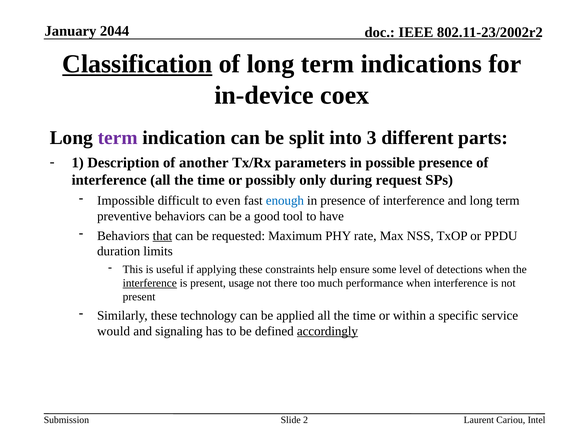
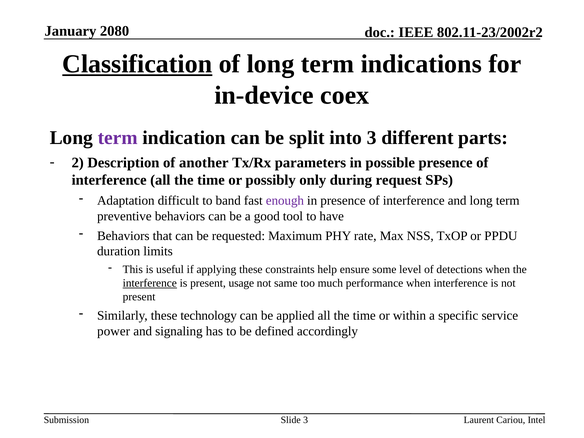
2044: 2044 -> 2080 (115, 31)
1: 1 -> 2 (78, 163)
Impossible: Impossible -> Adaptation (126, 201)
even: even -> band (228, 201)
enough colour: blue -> purple (285, 201)
that underline: present -> none (162, 236)
there: there -> same (286, 283)
would: would -> power (114, 331)
accordingly underline: present -> none (327, 331)
Slide 2: 2 -> 3 (306, 420)
